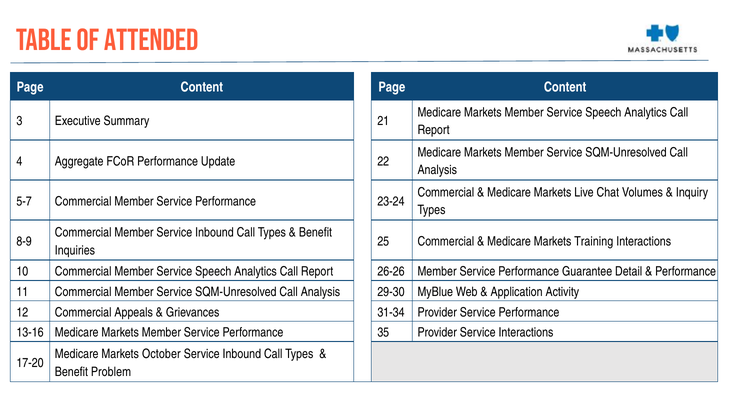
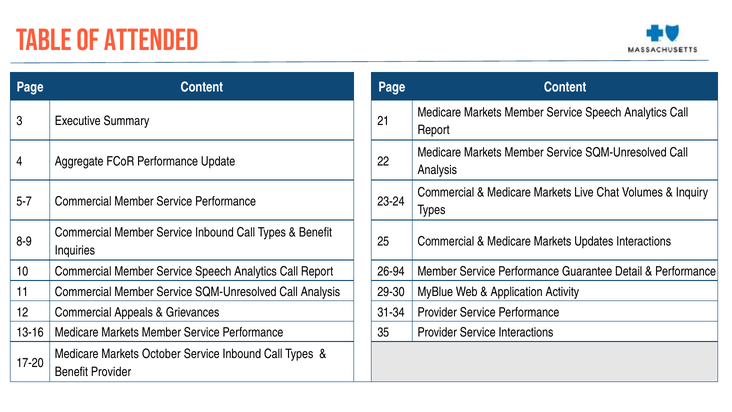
Training: Training -> Updates (594, 241)
26-26: 26-26 -> 26-94 (391, 271)
Benefit Problem: Problem -> Provider (111, 372)
